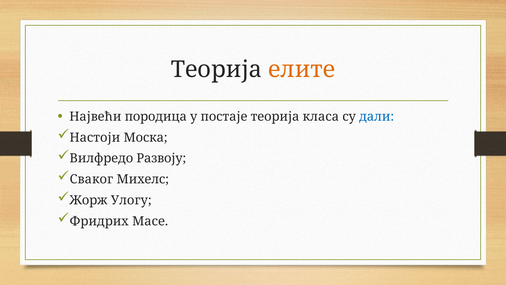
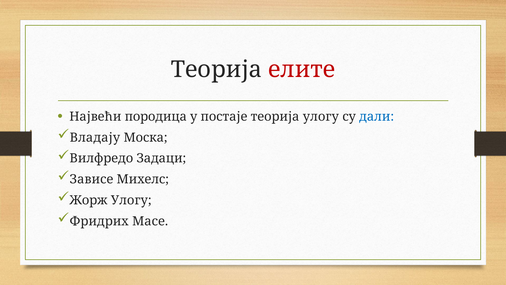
елите colour: orange -> red (302, 69)
теорија класа: класа -> улогу (321, 117)
Настоји: Настоји -> Владају (95, 137)
Развоју: Развоју -> Задаци (161, 158)
Сваког: Сваког -> Зависе (91, 179)
